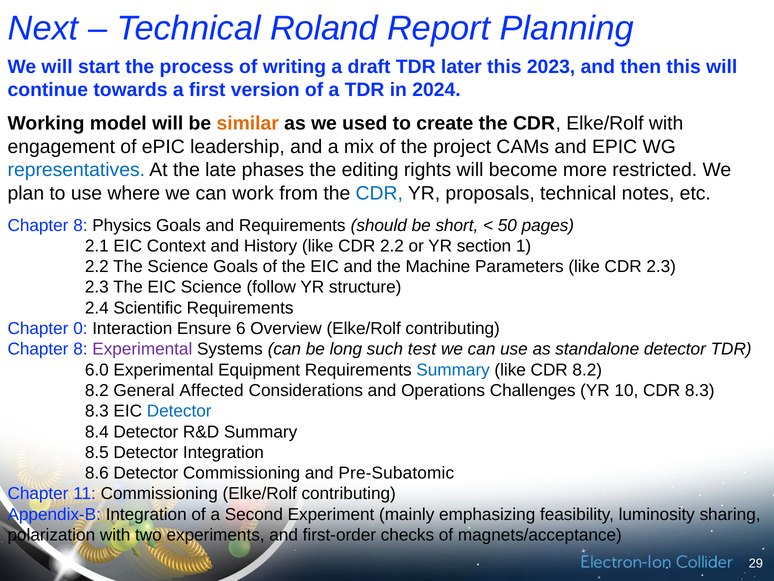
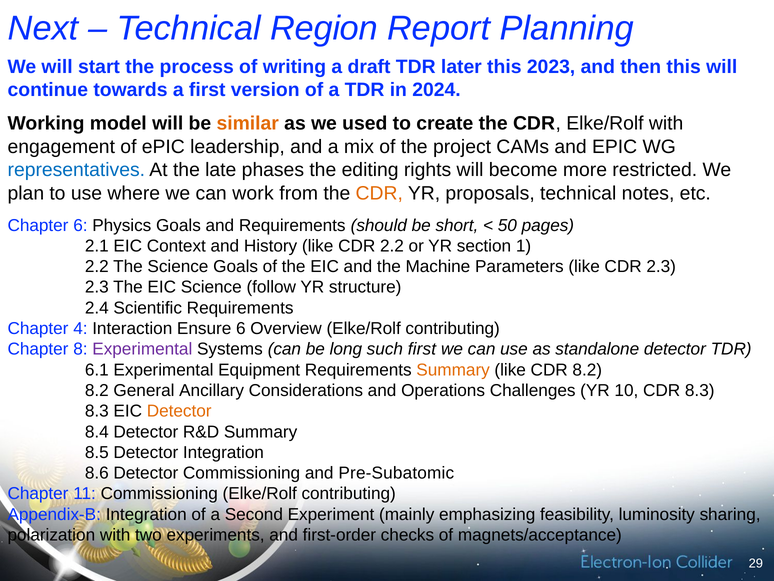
Roland: Roland -> Region (324, 29)
CDR colour: blue -> orange (379, 193)
8: 8 -> 6 (80, 225)
0: 0 -> 4 (80, 328)
such test: test -> first (422, 349)
6.0: 6.0 -> 6.1 (97, 370)
Summary colour: blue -> orange (453, 370)
Affected: Affected -> Ancillary (212, 390)
Detector colour: blue -> orange (179, 411)
